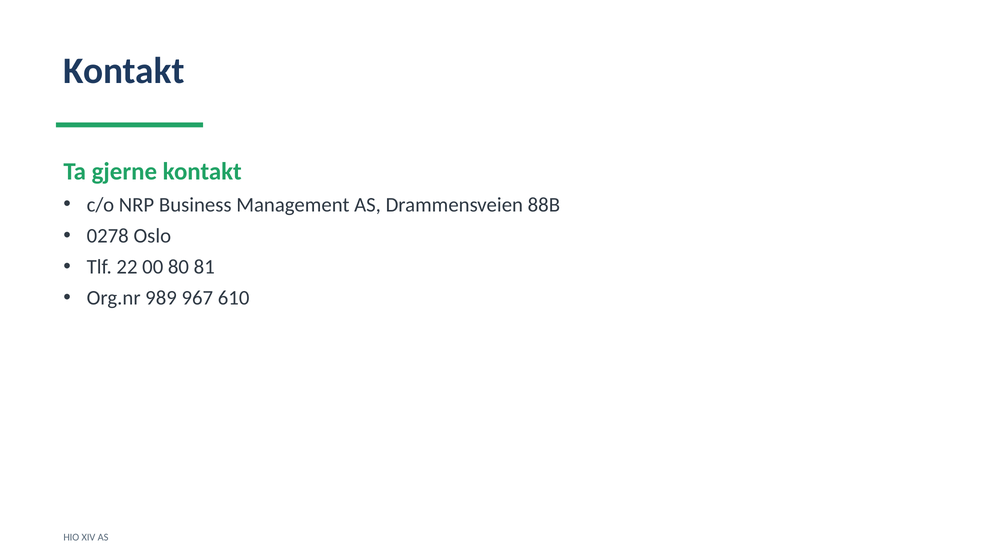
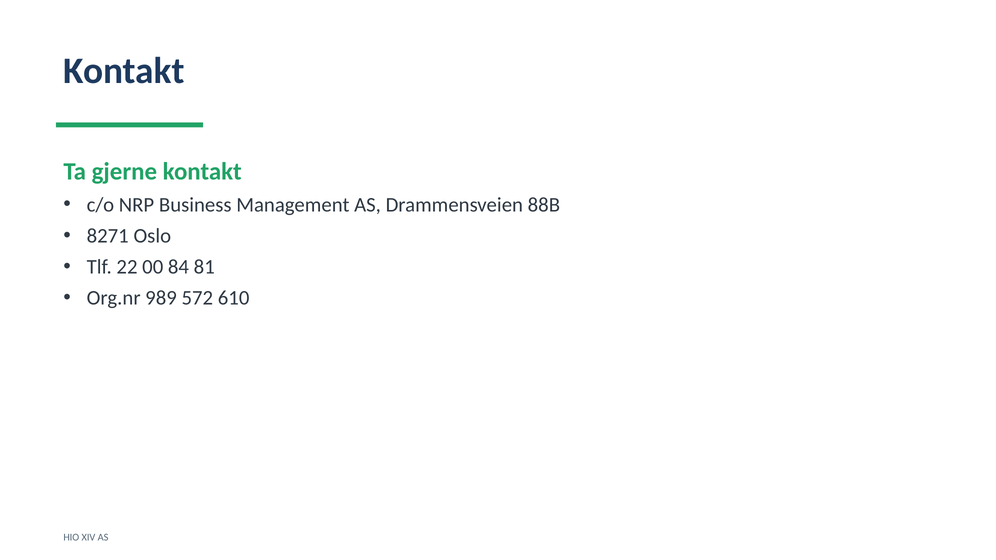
0278: 0278 -> 8271 (108, 236)
80: 80 -> 84 (178, 267)
967: 967 -> 572 (197, 298)
